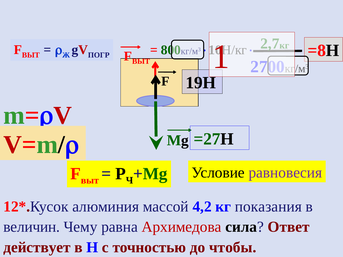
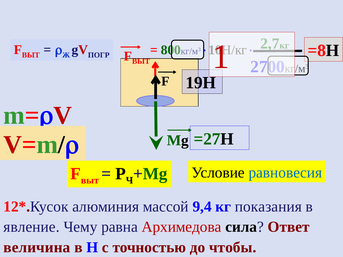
равновесия colour: purple -> blue (285, 173)
4,2: 4,2 -> 9,4 (202, 207)
величин: величин -> явление (32, 227)
действует: действует -> величина (37, 247)
